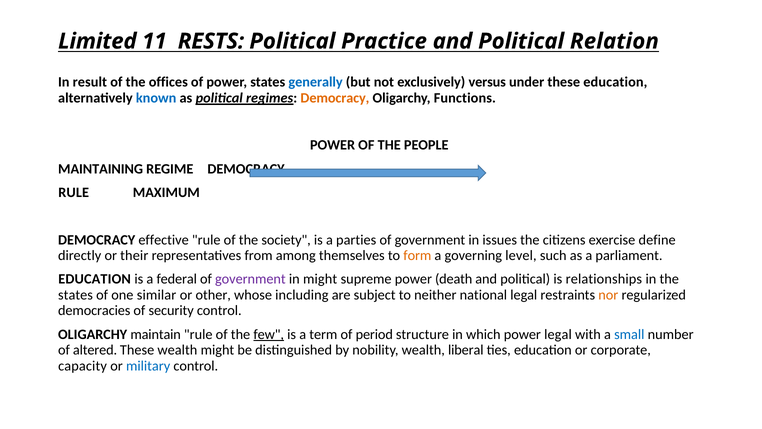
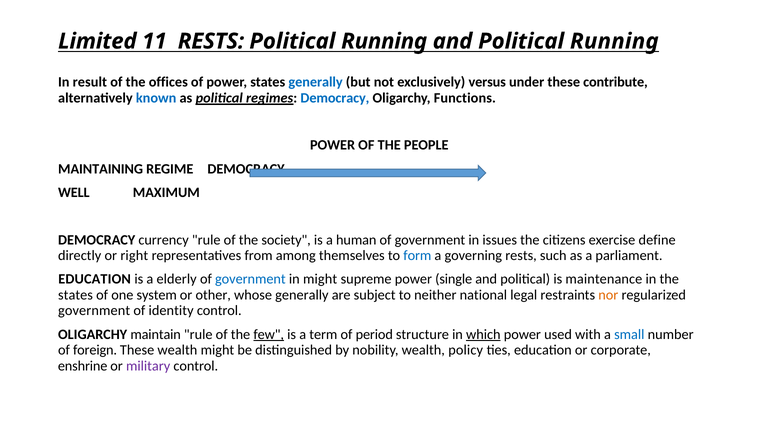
Practice: Practice -> Running (384, 41)
and Political Relation: Relation -> Running (614, 41)
these education: education -> contribute (615, 82)
Democracy colour: orange -> blue (335, 98)
RULE: RULE -> WELL (74, 192)
effective: effective -> currency (164, 240)
parties: parties -> human (356, 240)
their: their -> right (134, 255)
form colour: orange -> blue (417, 255)
governing level: level -> rests (521, 255)
federal: federal -> elderly (177, 279)
government colour: purple -> blue (250, 279)
death: death -> single (454, 279)
relationships: relationships -> maintenance (604, 279)
similar: similar -> system (157, 295)
whose including: including -> generally (302, 295)
democracies: democracies -> government (94, 310)
security: security -> identity (171, 310)
which underline: none -> present (483, 334)
power legal: legal -> used (558, 334)
altered: altered -> foreign (95, 350)
liberal: liberal -> policy (466, 350)
capacity: capacity -> enshrine (83, 365)
military colour: blue -> purple (148, 365)
